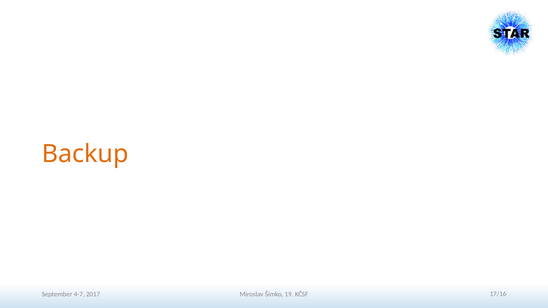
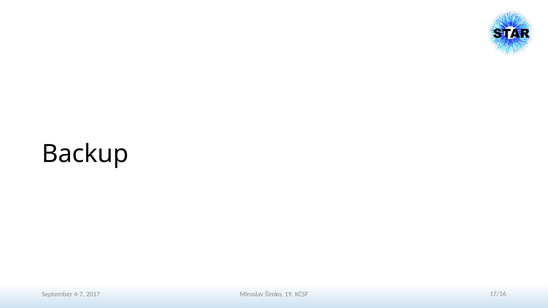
Backup colour: orange -> black (85, 154)
